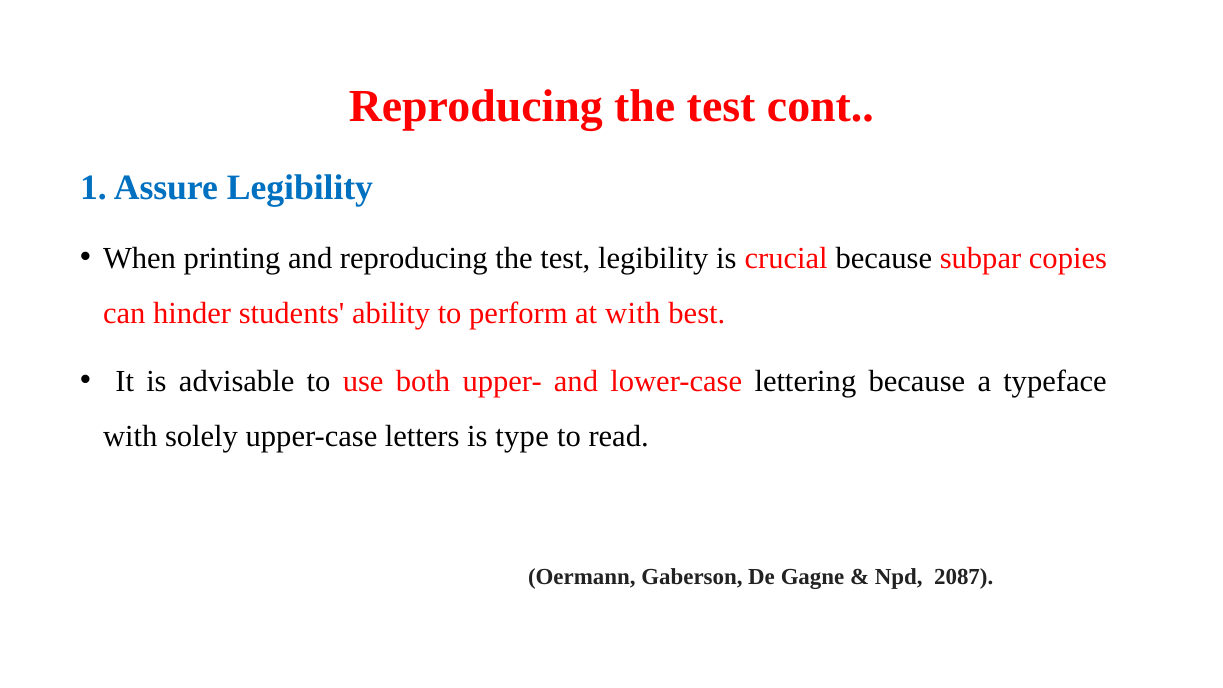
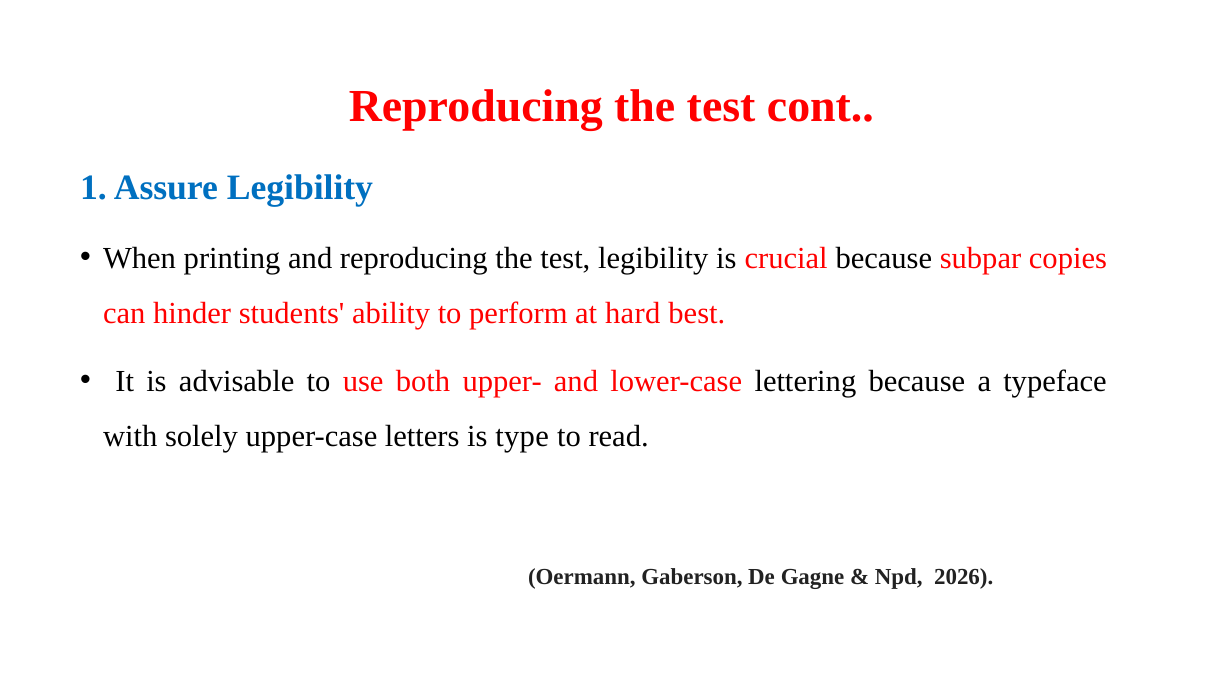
at with: with -> hard (633, 313)
2087: 2087 -> 2026 (964, 576)
